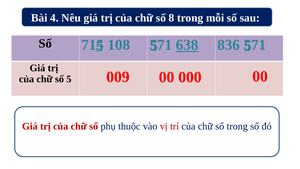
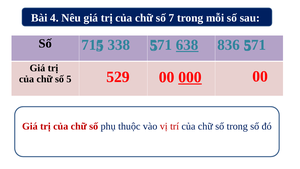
8: 8 -> 7 (172, 18)
108: 108 -> 338 (119, 45)
009: 009 -> 529 (118, 77)
000 underline: none -> present (190, 77)
